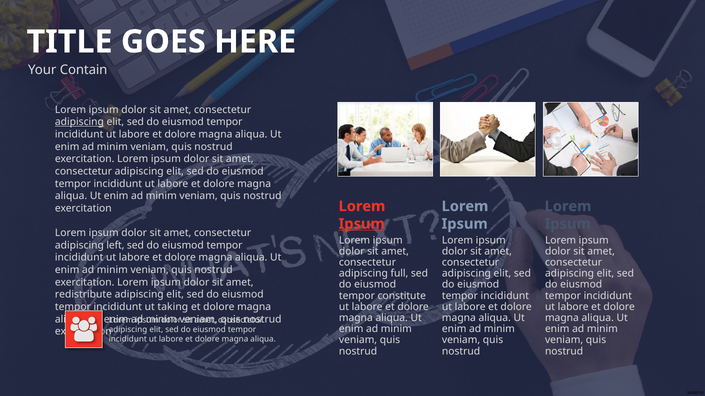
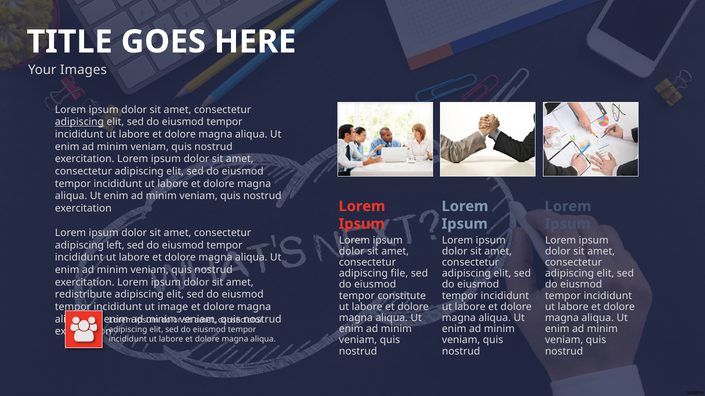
Contain: Contain -> Images (83, 70)
Ipsum underline: present -> none (362, 224)
full: full -> file (399, 274)
taking: taking -> image (173, 307)
